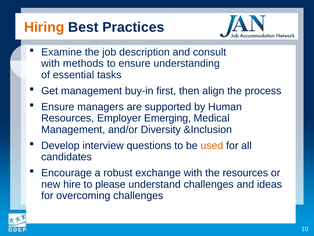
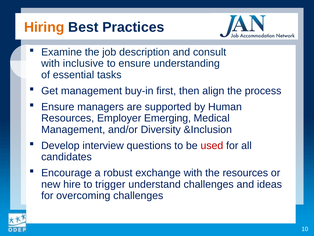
methods: methods -> inclusive (83, 63)
used colour: orange -> red (212, 145)
please: please -> trigger (110, 184)
